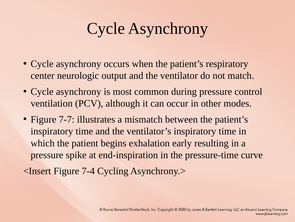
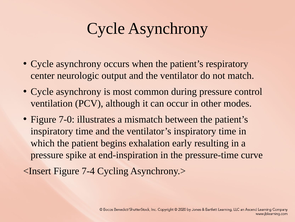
7-7: 7-7 -> 7-0 (67, 119)
